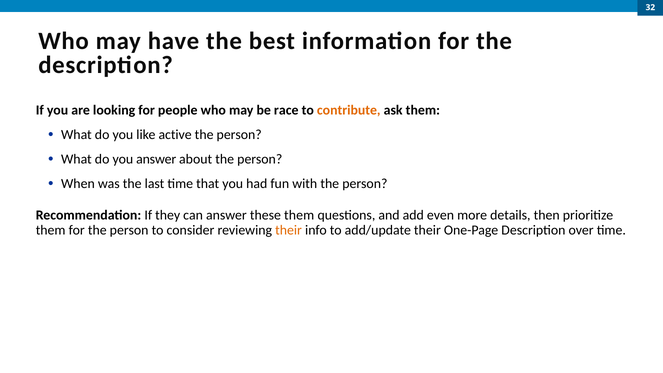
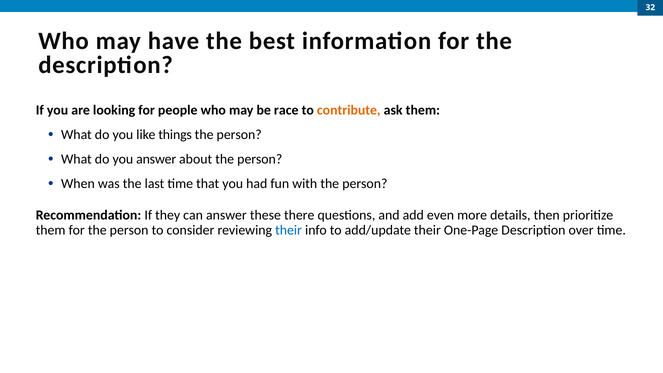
active: active -> things (175, 135)
these them: them -> there (299, 215)
their colour: orange -> blue (289, 230)
